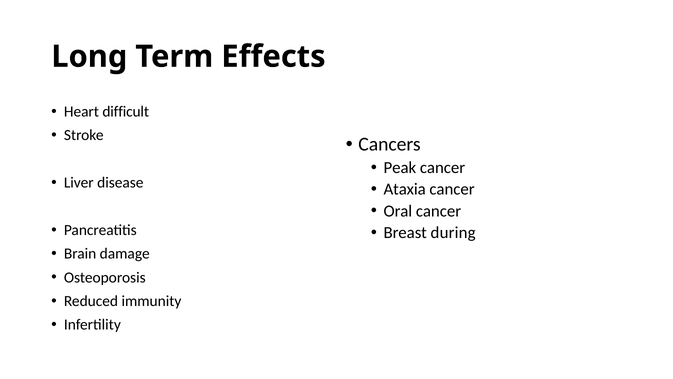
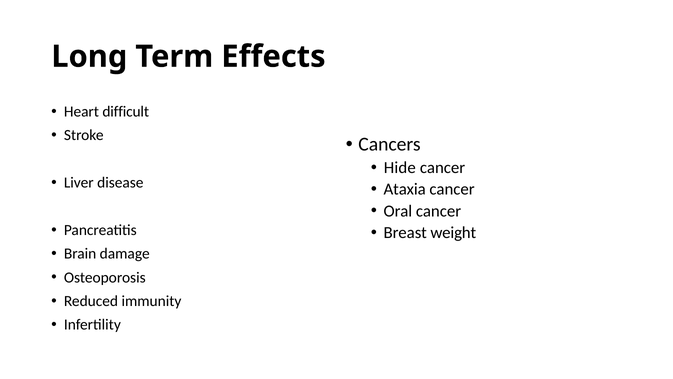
Peak: Peak -> Hide (400, 167)
during: during -> weight (453, 232)
